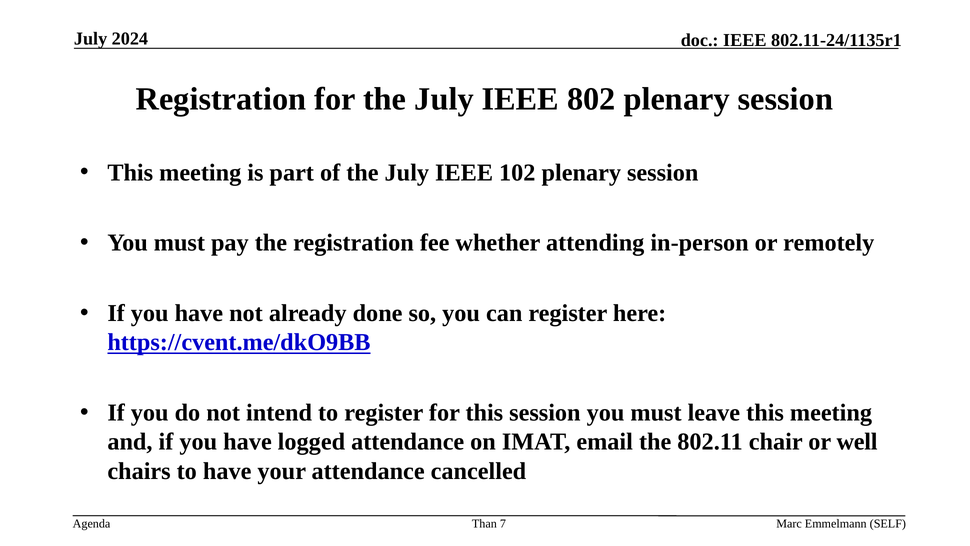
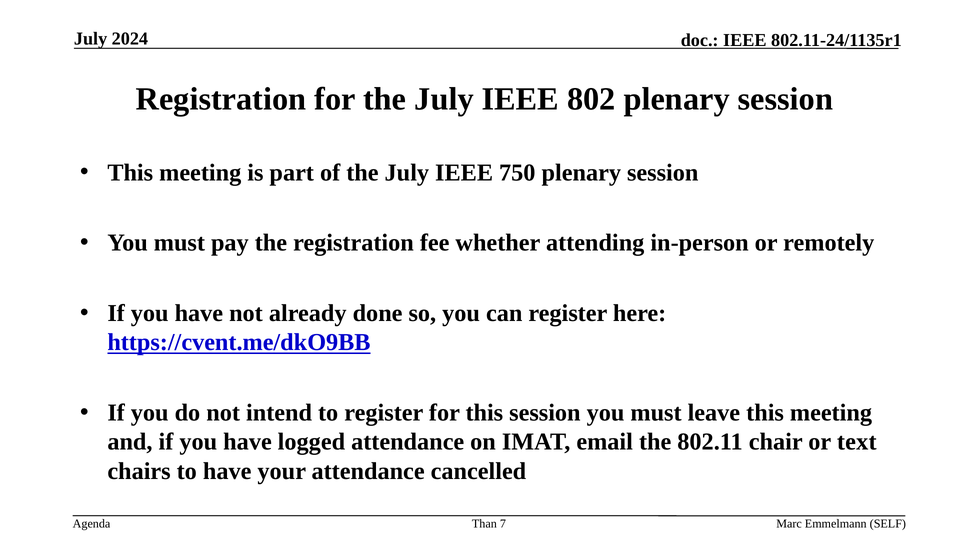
102: 102 -> 750 (517, 172)
well: well -> text (857, 442)
